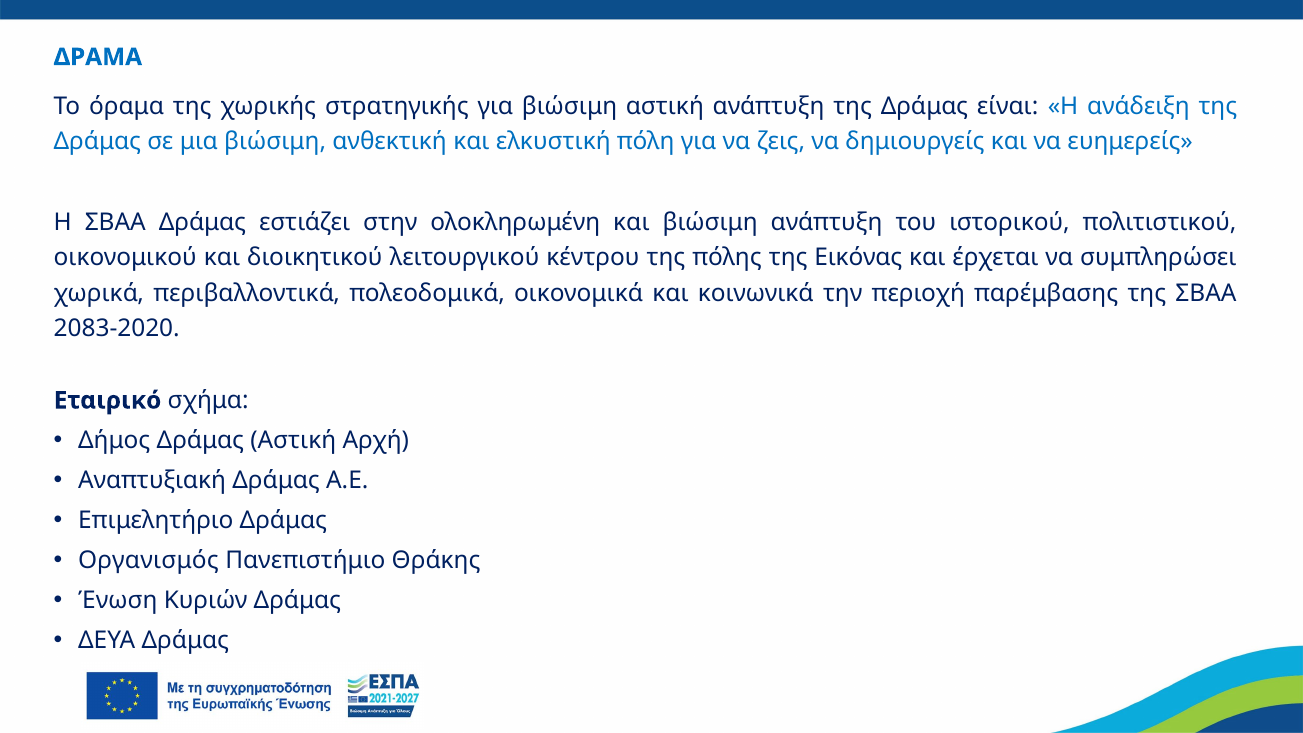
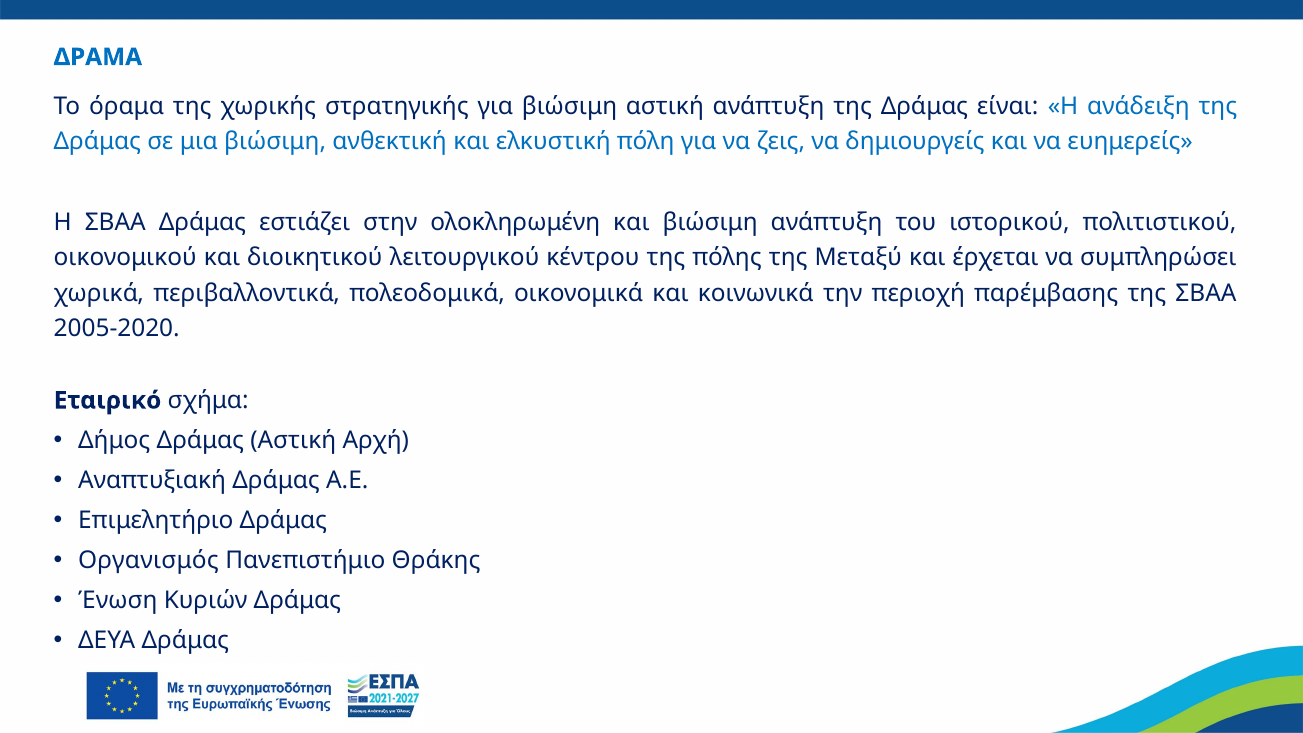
Εικόνας: Εικόνας -> Μεταξύ (858, 258)
2083-2020: 2083-2020 -> 2005-2020 (117, 328)
